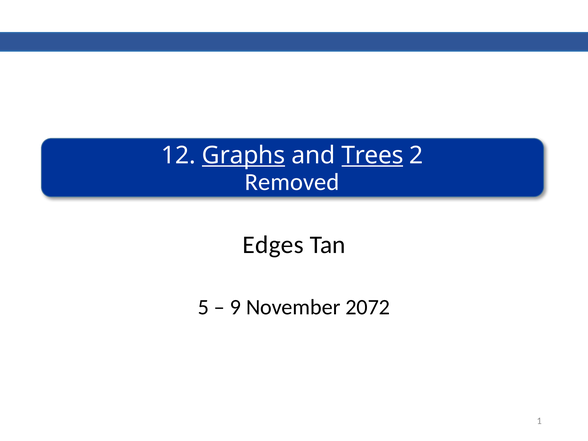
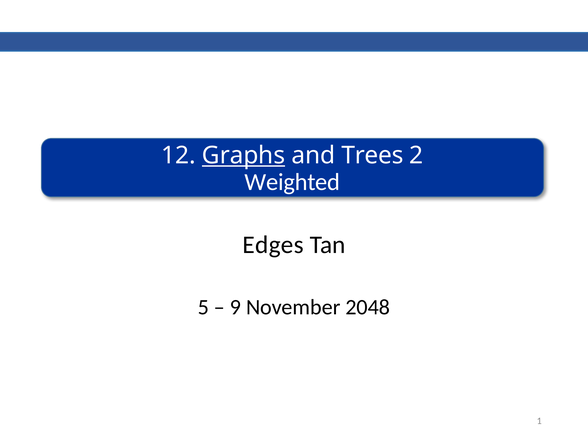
Trees underline: present -> none (372, 156)
Removed: Removed -> Weighted (292, 182)
2072: 2072 -> 2048 (368, 307)
